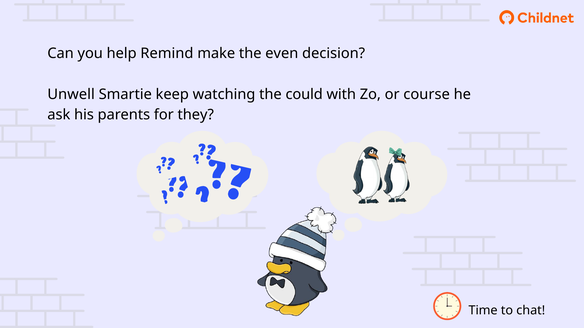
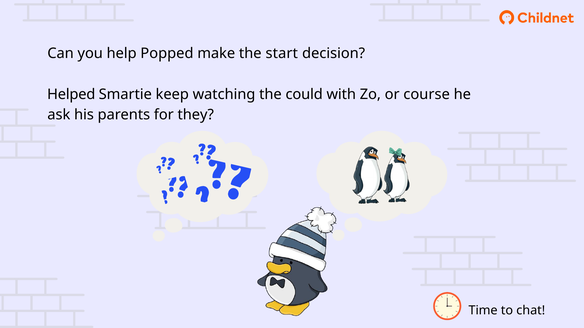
Remind: Remind -> Popped (167, 53)
even: even -> start (282, 53)
Unwell: Unwell -> Helped (71, 94)
